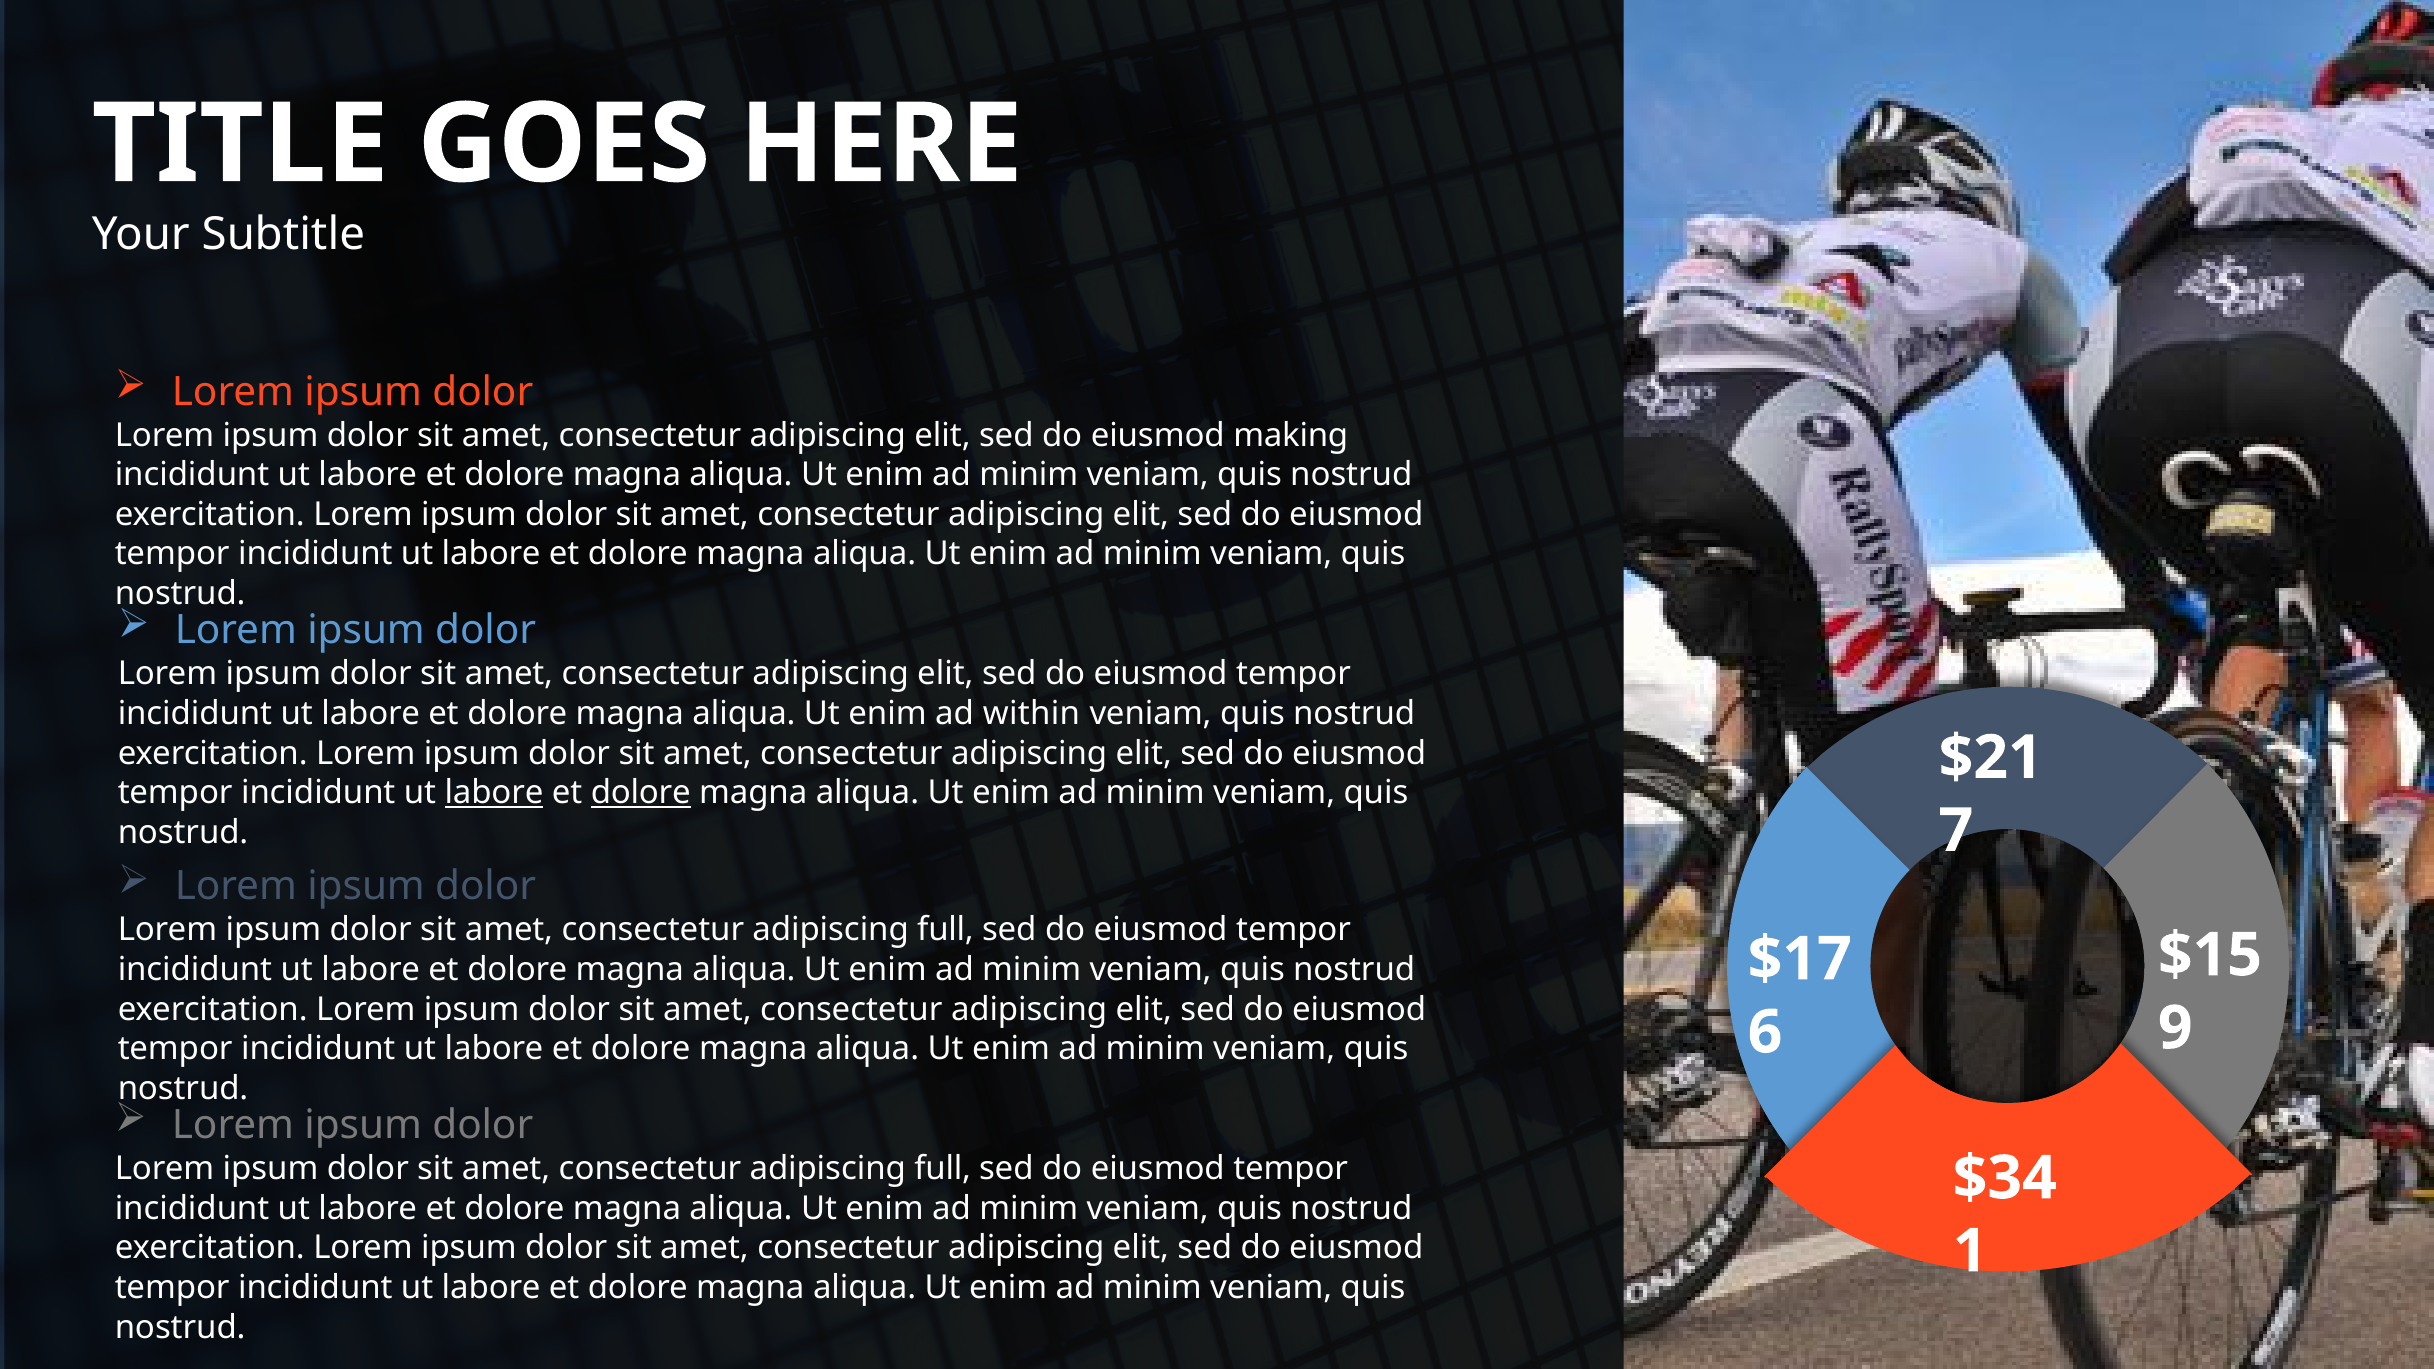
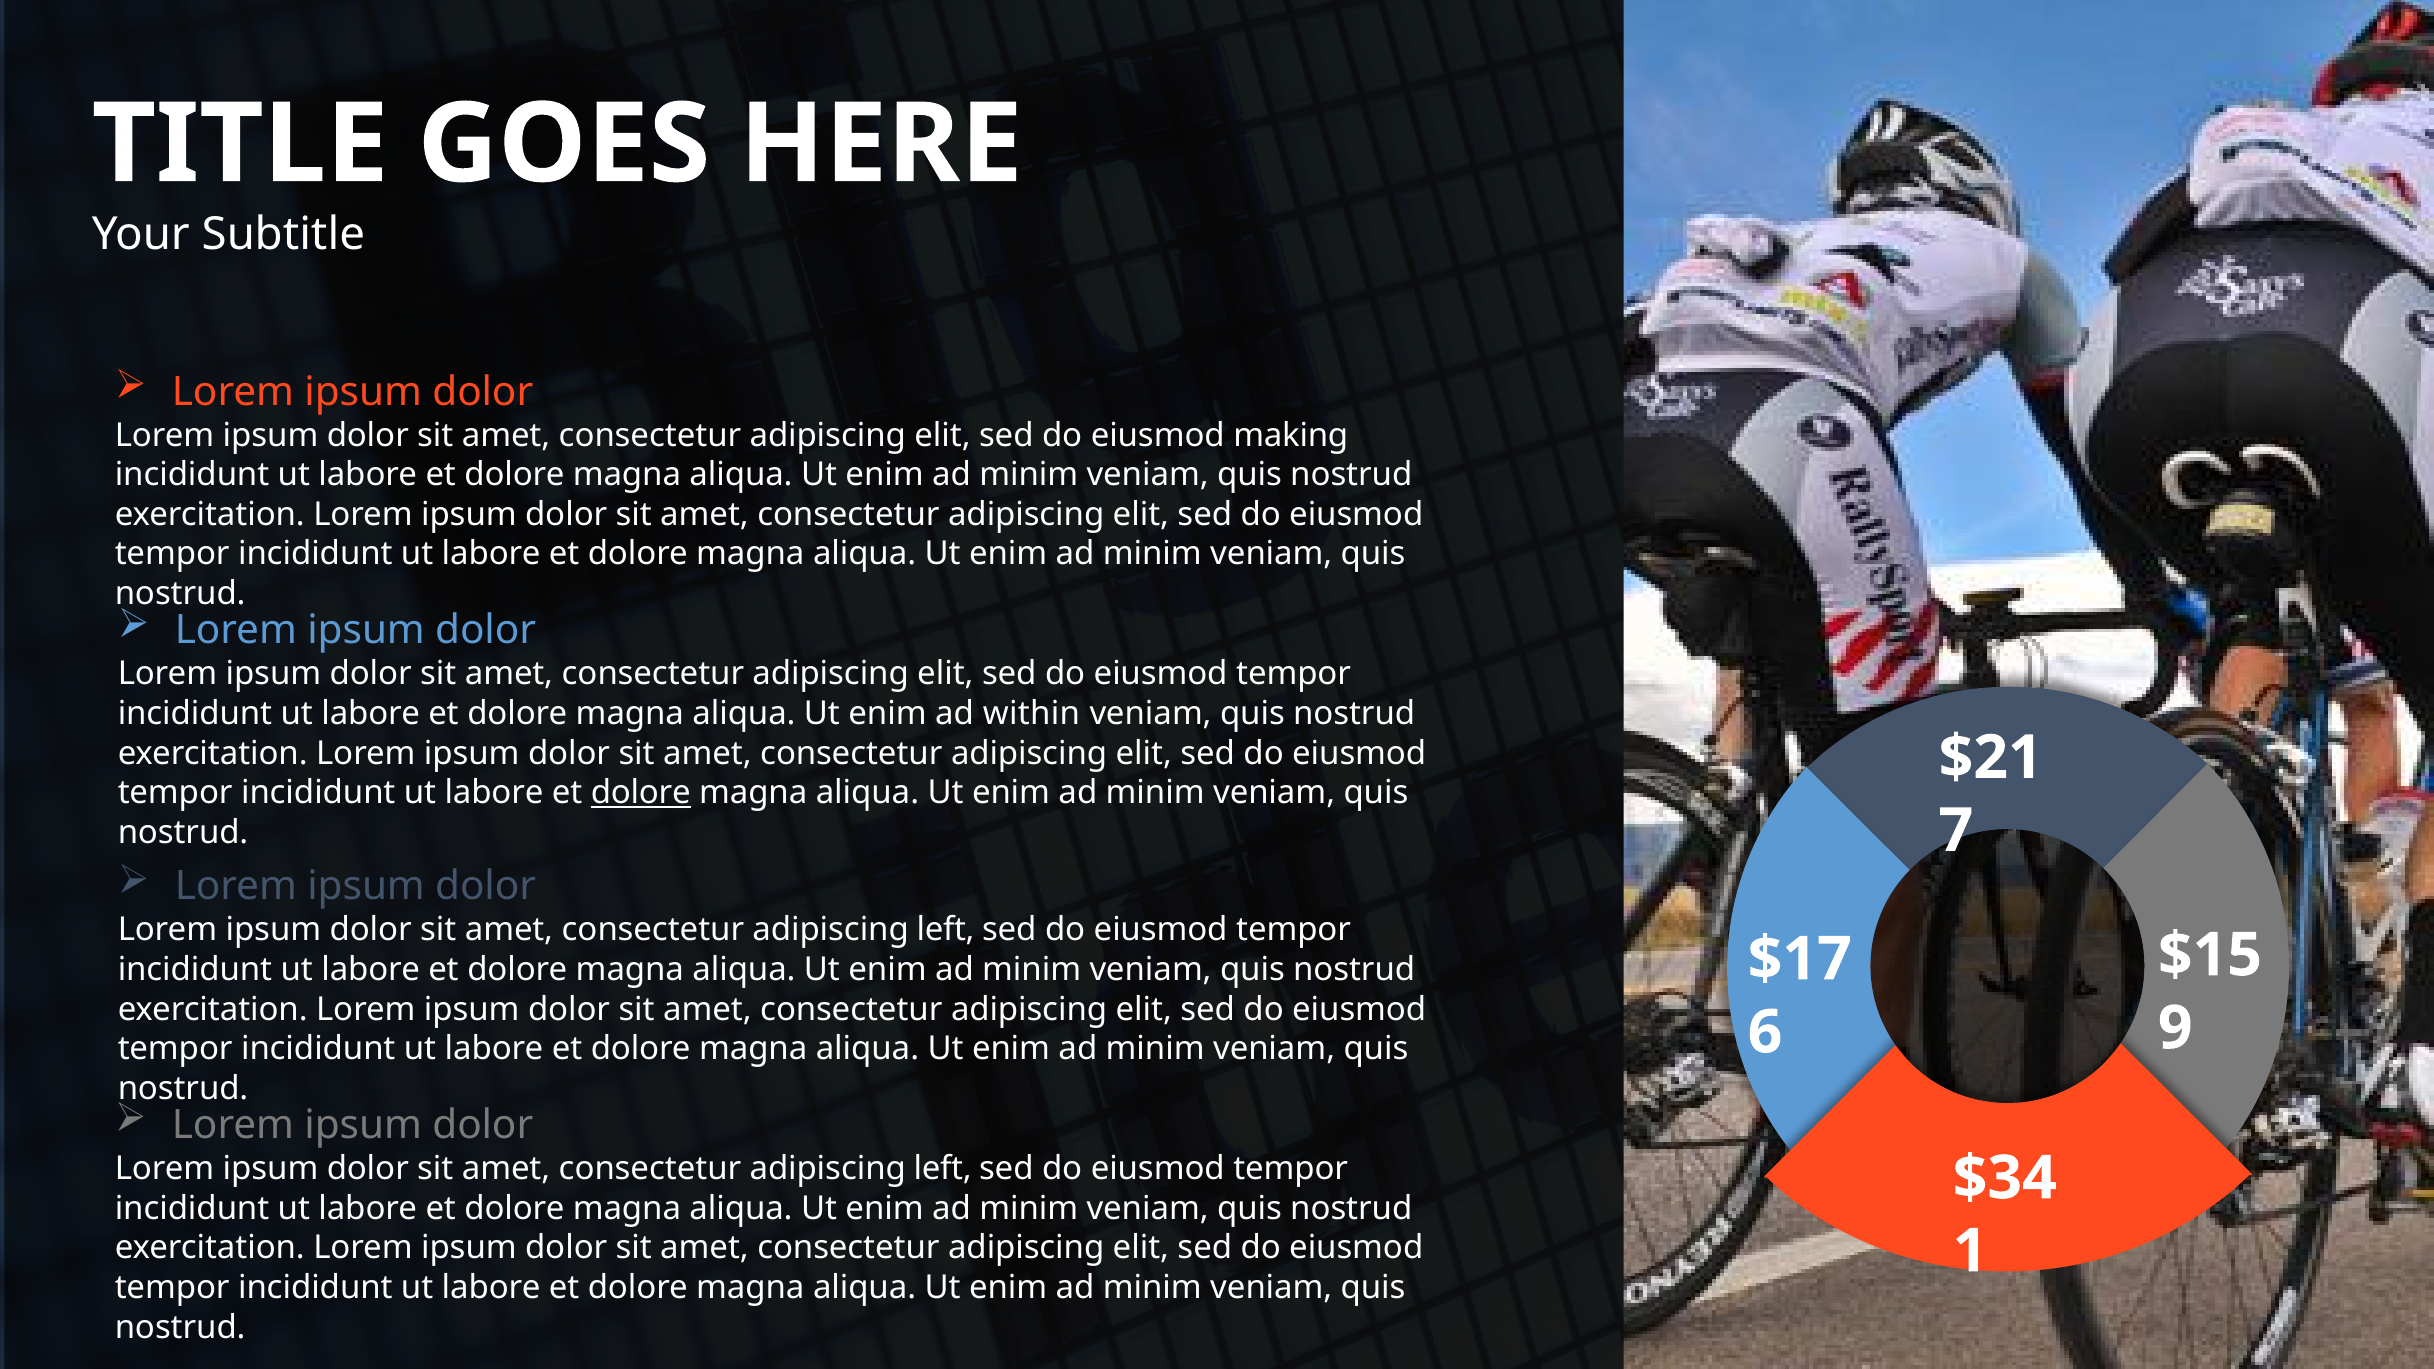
labore underline: present -> none (494, 793)
full: full -> left (946, 930)
full: full -> left (943, 1169)
